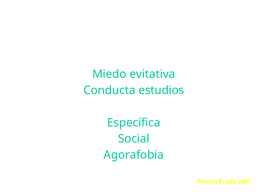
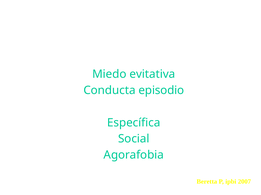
estudios: estudios -> episodio (161, 91)
